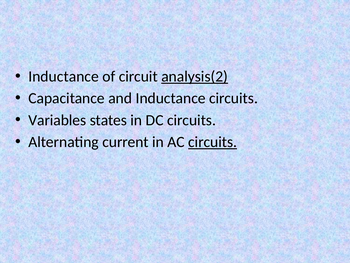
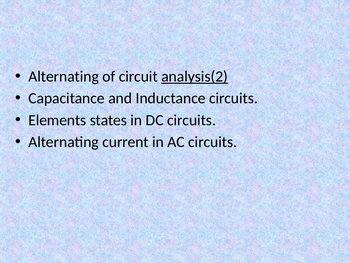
Inductance: Inductance -> Alternating (64, 76)
Variables: Variables -> Elements (57, 120)
circuits underline: present -> none (213, 142)
